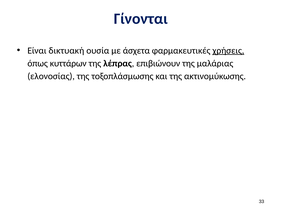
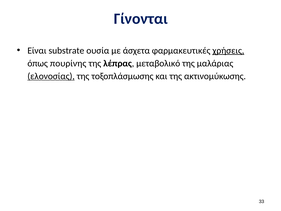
δικτυακή: δικτυακή -> substrate (66, 50)
κυττάρων: κυττάρων -> πουρίνης (68, 63)
επιβιώνουν: επιβιώνουν -> μεταβολικό (158, 63)
ελονοσίας underline: none -> present (51, 76)
